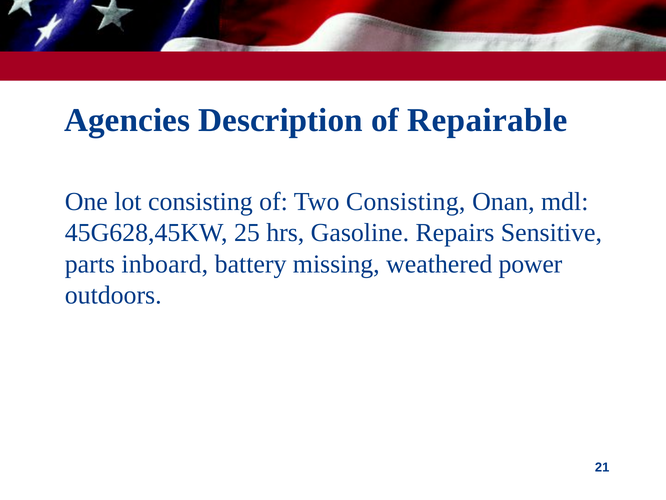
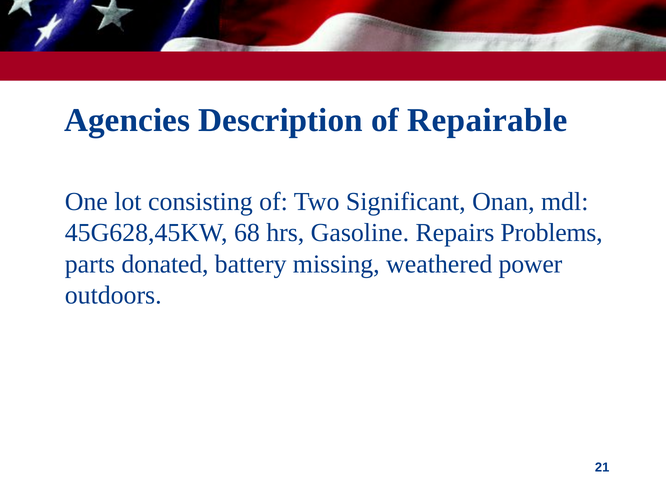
Two Consisting: Consisting -> Significant (406, 202)
25: 25 -> 68 (247, 233)
Sensitive: Sensitive -> Problems (552, 233)
inboard: inboard -> donated (165, 264)
